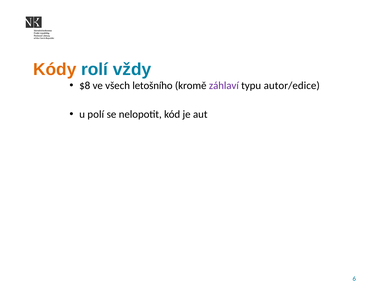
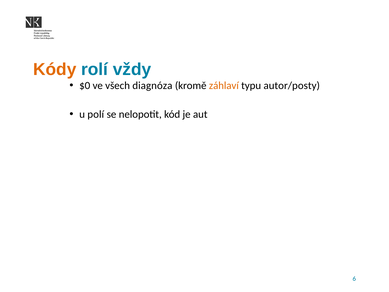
$8: $8 -> $0 (85, 85)
letošního: letošního -> diagnóza (152, 85)
záhlaví colour: purple -> orange (224, 85)
autor/edice: autor/edice -> autor/posty (292, 85)
